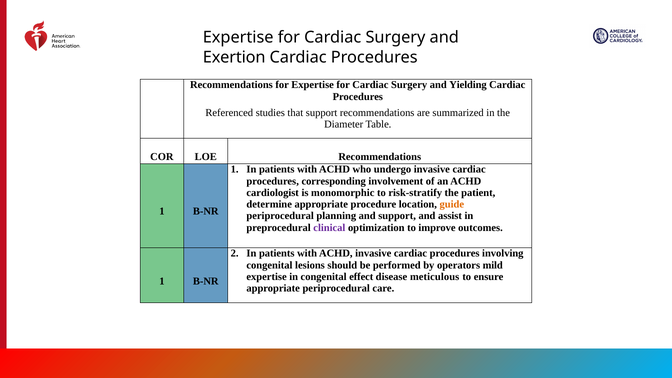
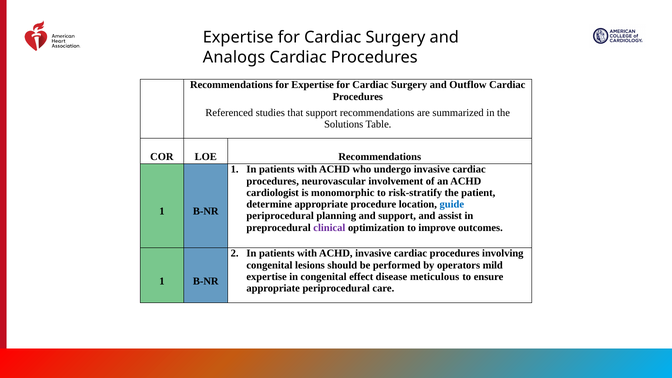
Exertion: Exertion -> Analogs (234, 57)
Yielding: Yielding -> Outflow (468, 85)
Diameter: Diameter -> Solutions (344, 125)
corresponding: corresponding -> neurovascular (334, 181)
guide colour: orange -> blue (452, 204)
